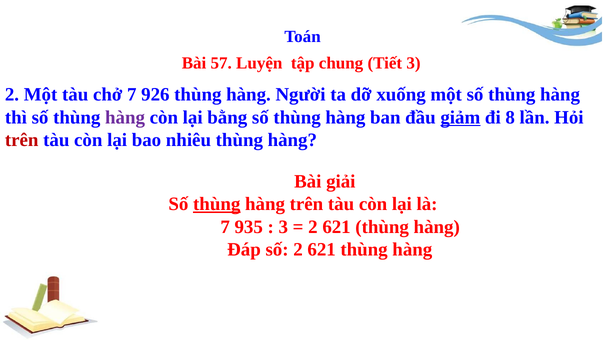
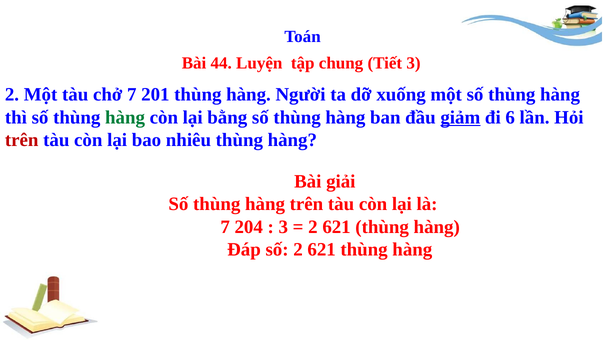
57: 57 -> 44 (221, 63)
926: 926 -> 201 (155, 95)
hàng colour: purple -> green (125, 117)
8: 8 -> 6 (510, 117)
thùng underline: present -> none (217, 204)
935: 935 -> 204 (249, 227)
